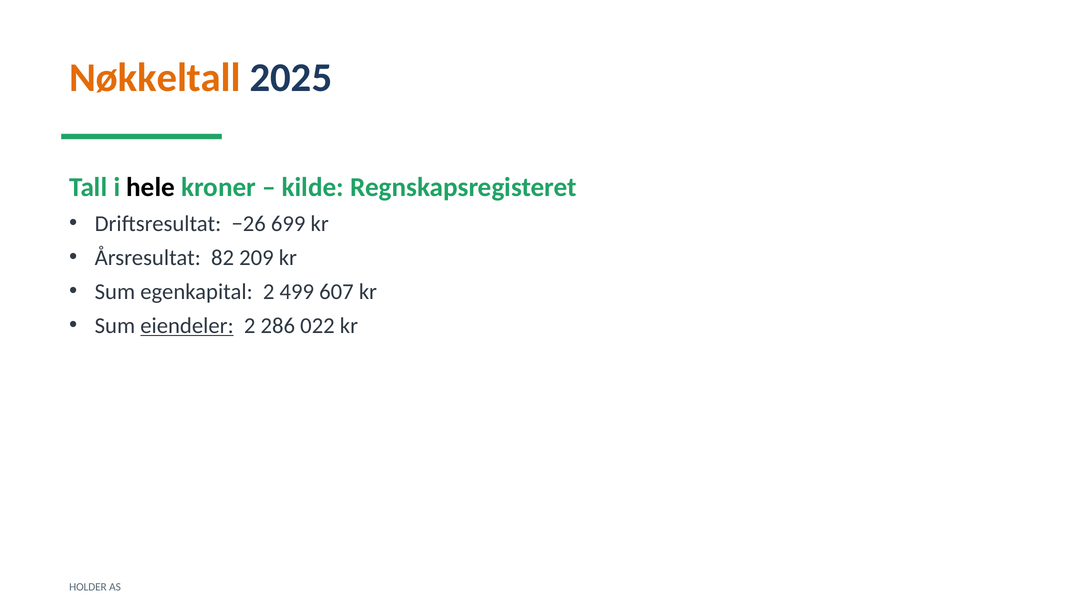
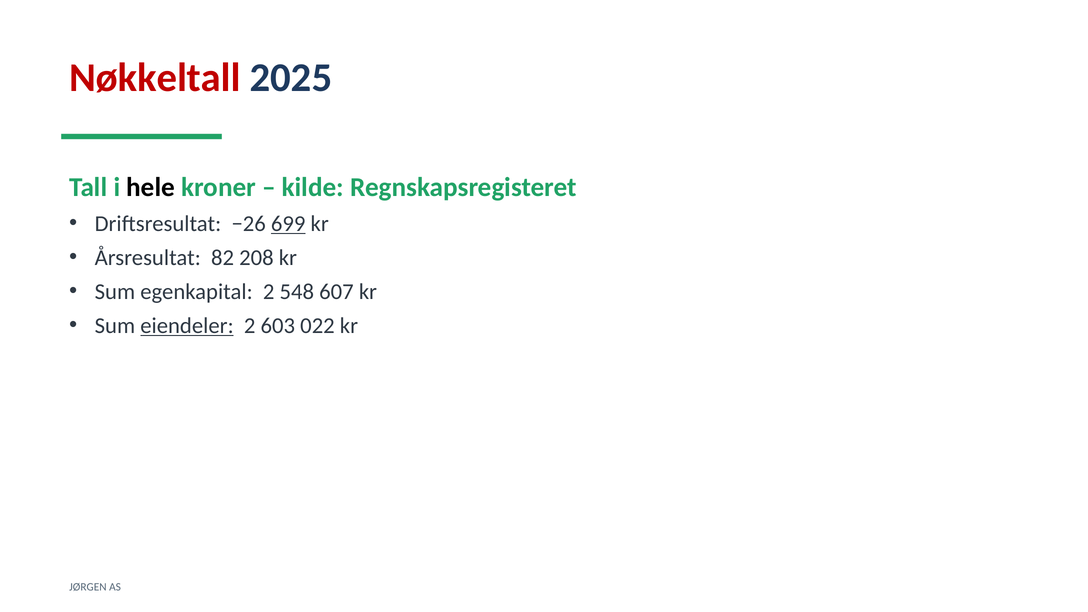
Nøkkeltall colour: orange -> red (155, 78)
699 underline: none -> present (288, 224)
209: 209 -> 208 (256, 258)
499: 499 -> 548 (297, 292)
286: 286 -> 603 (278, 326)
HOLDER: HOLDER -> JØRGEN (88, 587)
